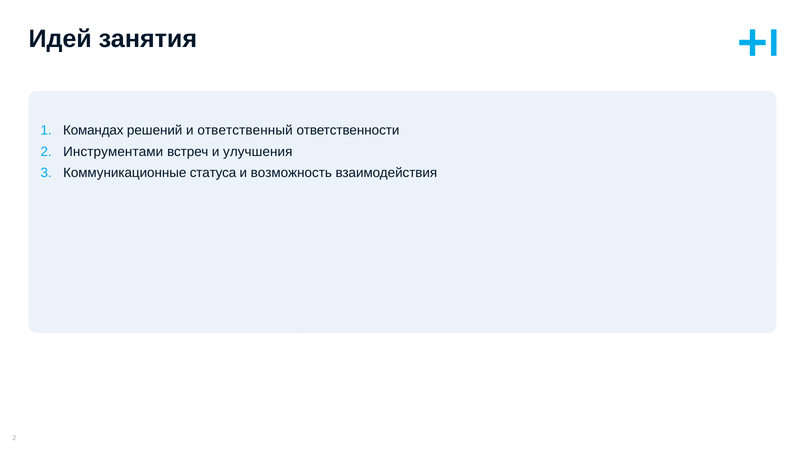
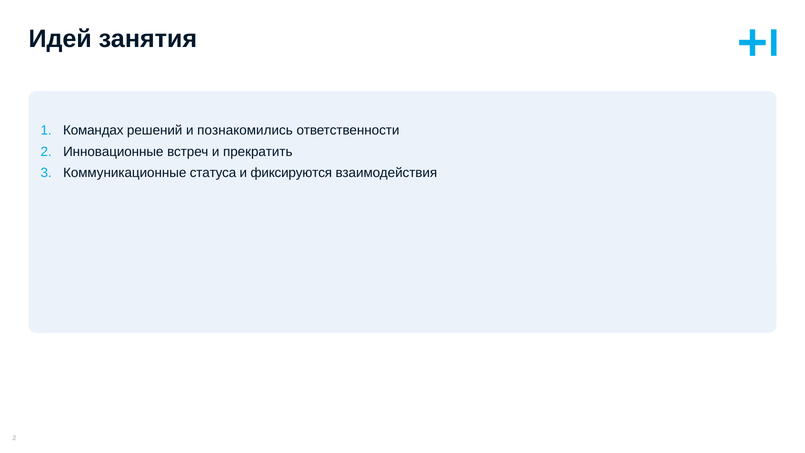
ответственный: ответственный -> познакомились (245, 130)
Инструментами: Инструментами -> Инновационные (113, 152)
улучшения: улучшения -> прекратить (258, 152)
возможность: возможность -> фиксируются (291, 173)
